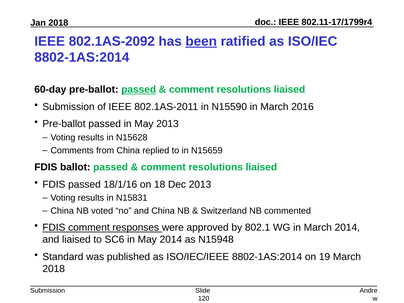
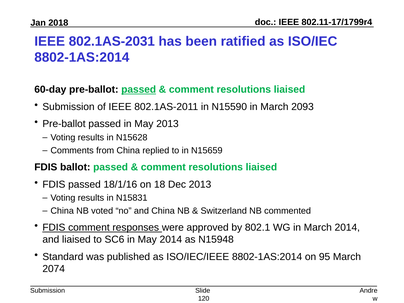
802.1AS-2092: 802.1AS-2092 -> 802.1AS-2031 (112, 41)
been underline: present -> none (201, 41)
2016: 2016 -> 2093 (302, 107)
19: 19 -> 95 (325, 257)
2018: 2018 -> 2074 (54, 269)
